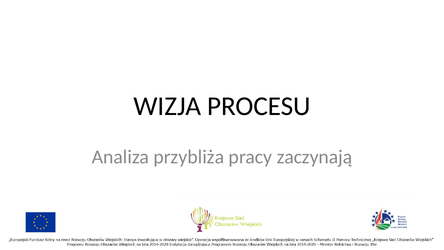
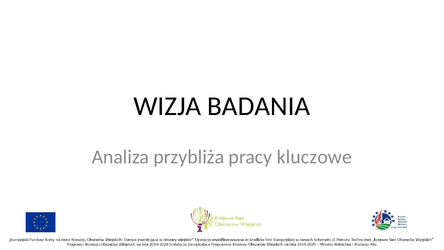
PROCESU: PROCESU -> BADANIA (259, 106)
zaczynają: zaczynają -> kluczowe (314, 157)
